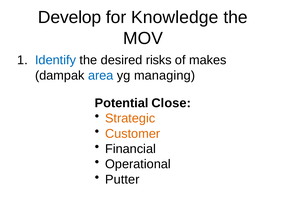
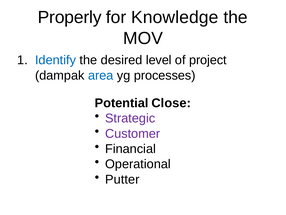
Develop: Develop -> Properly (70, 17)
risks: risks -> level (159, 60)
makes: makes -> project (208, 60)
managing: managing -> processes (165, 75)
Strategic colour: orange -> purple (130, 118)
Customer colour: orange -> purple (133, 133)
